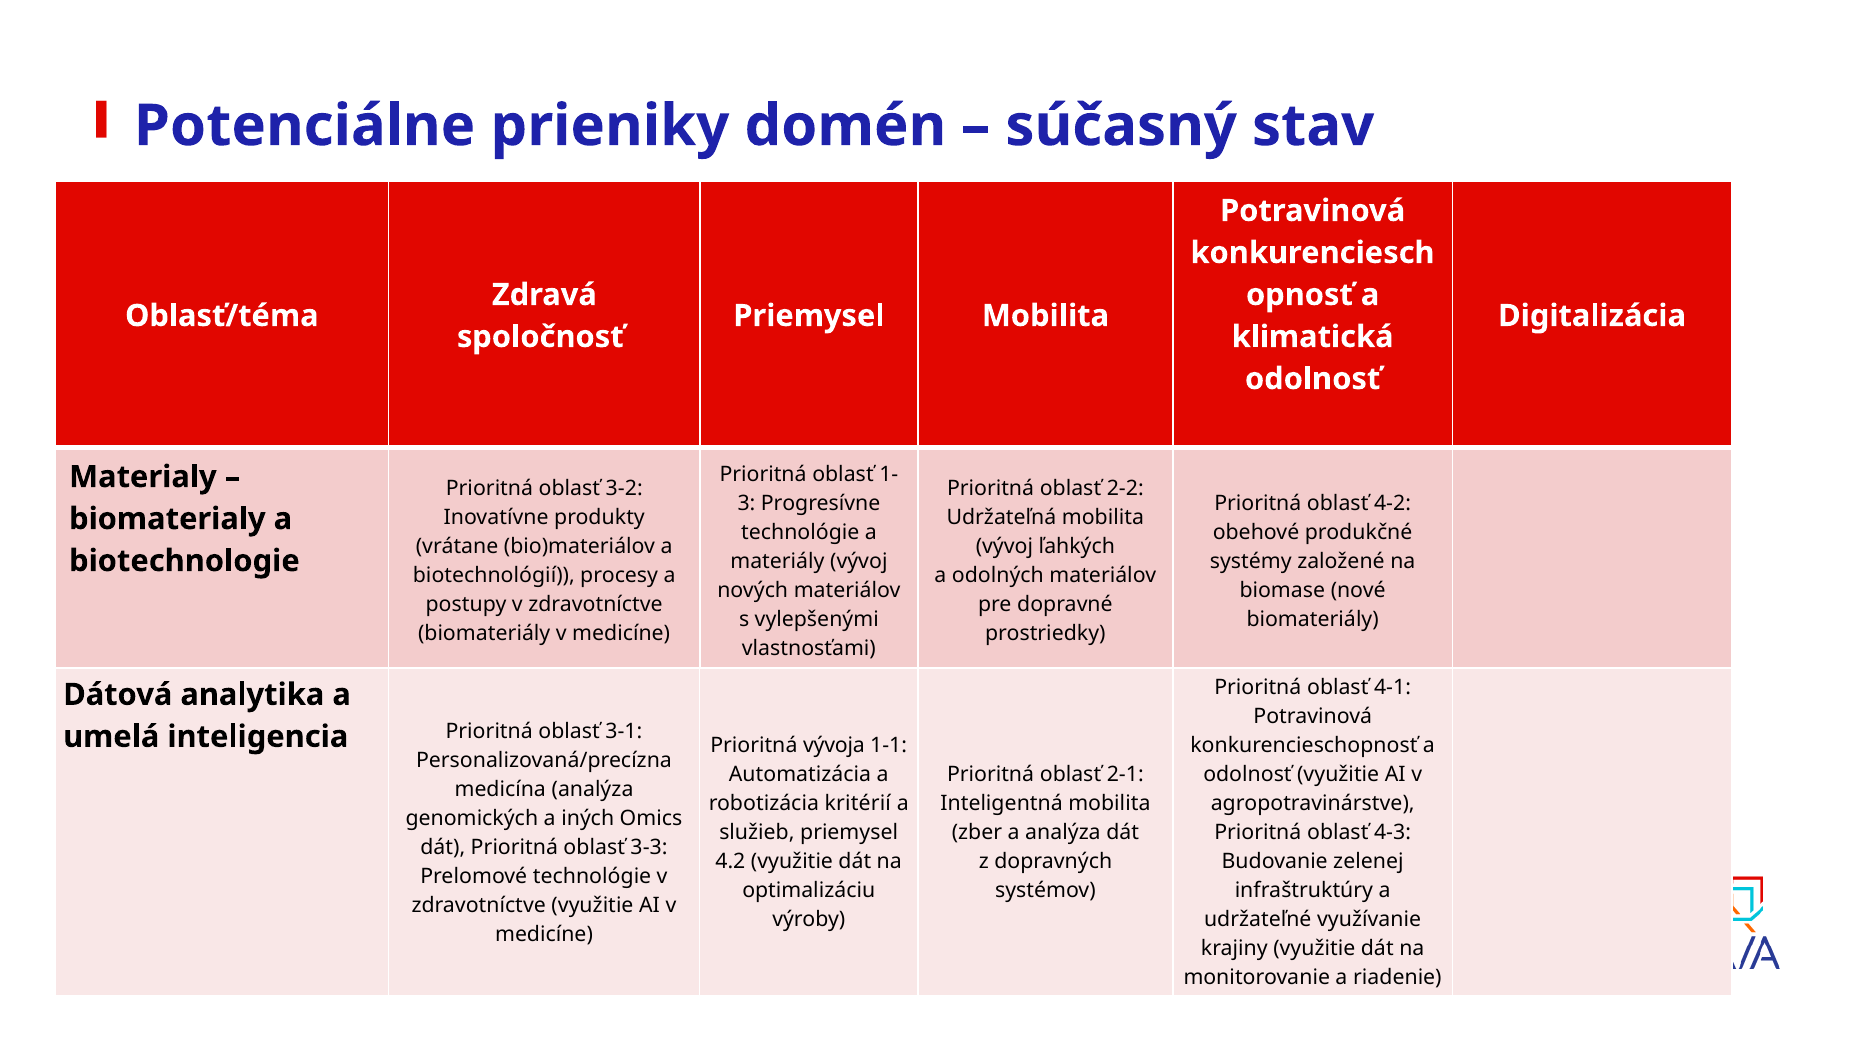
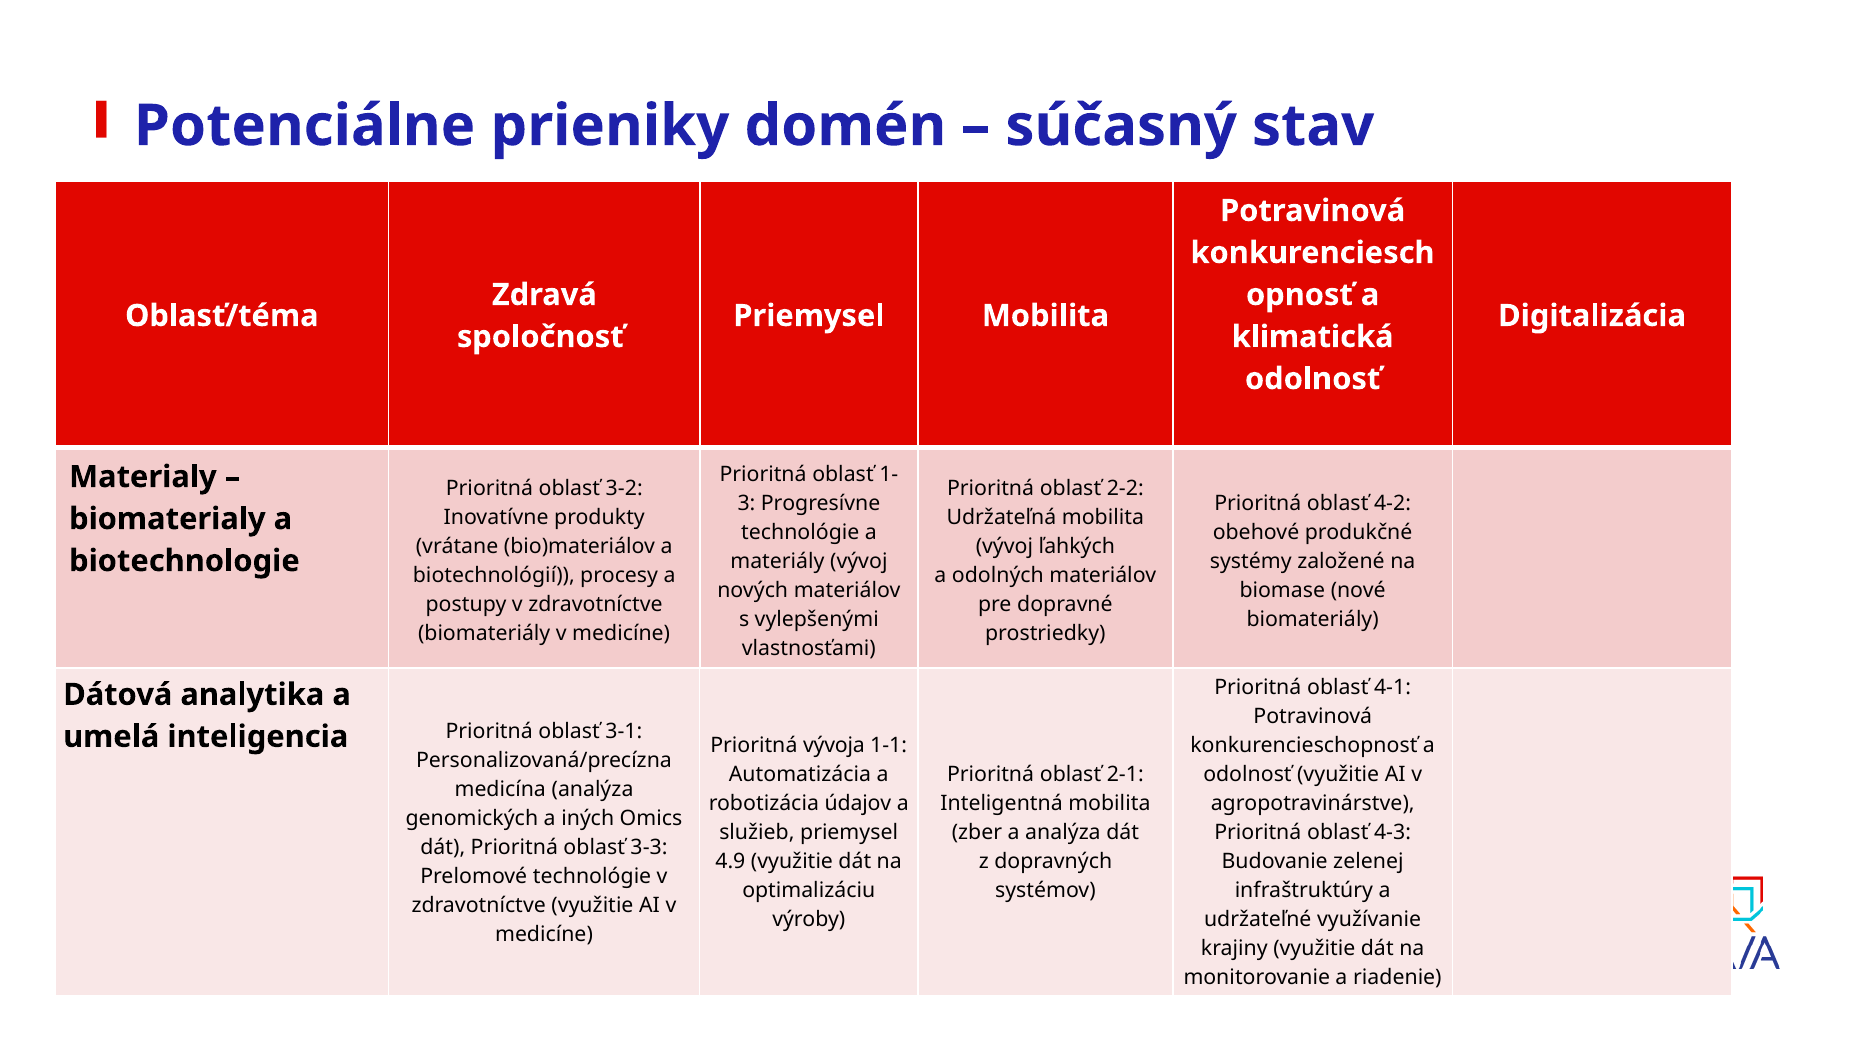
kritérií: kritérií -> údajov (858, 804)
4.2: 4.2 -> 4.9 (730, 862)
